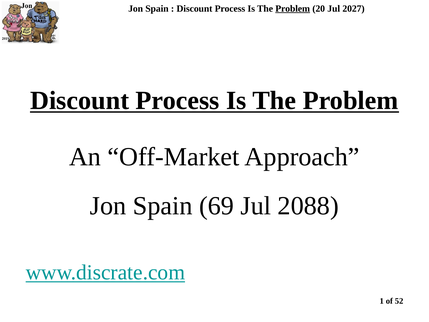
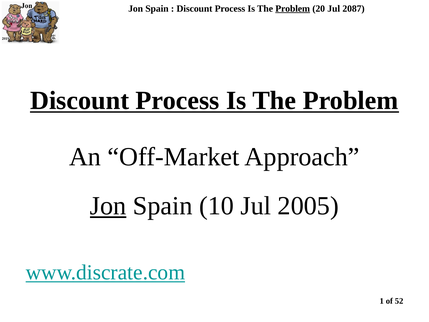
2027: 2027 -> 2087 (354, 9)
Jon underline: none -> present (108, 206)
69: 69 -> 10 (216, 206)
2088: 2088 -> 2005 (308, 206)
